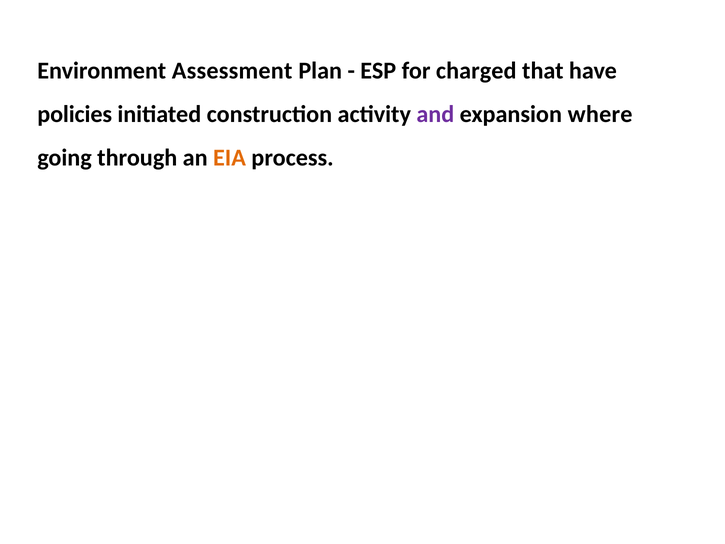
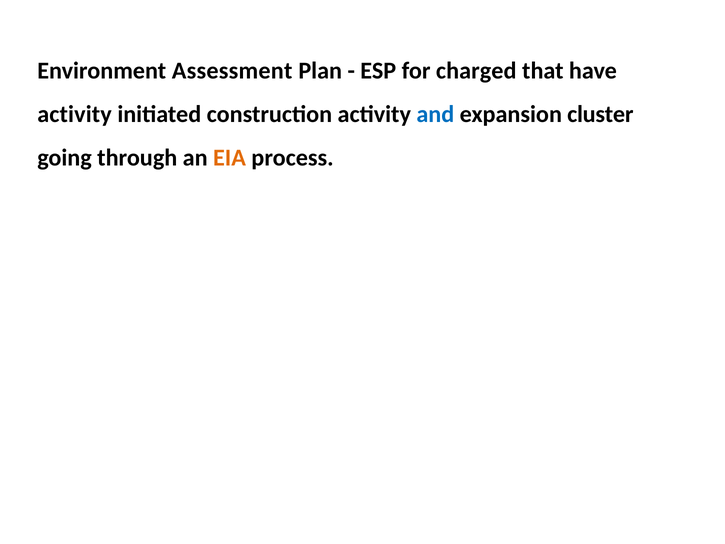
policies: policies -> activity (75, 114)
and colour: purple -> blue (435, 114)
where: where -> cluster (600, 114)
